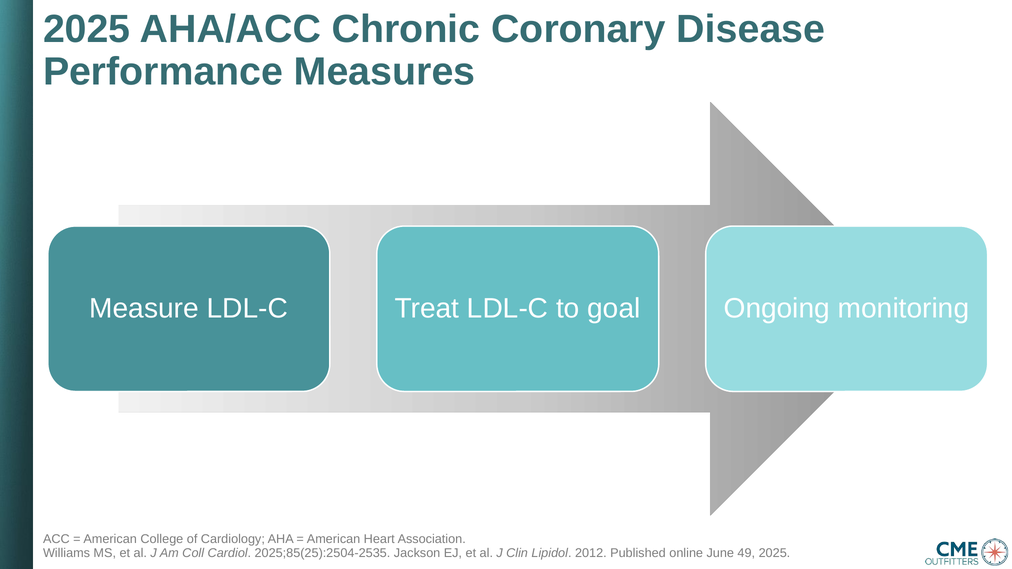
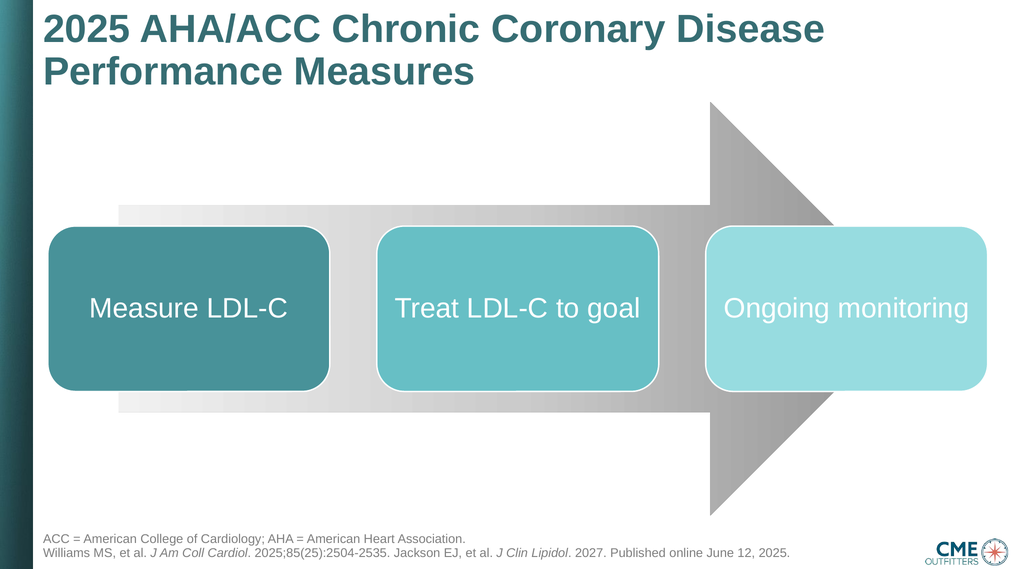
2012: 2012 -> 2027 (591, 553)
49: 49 -> 12 (746, 553)
